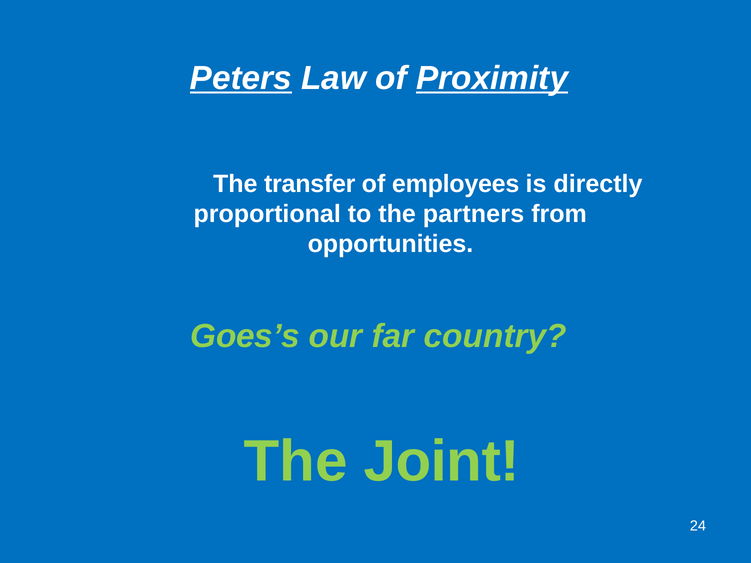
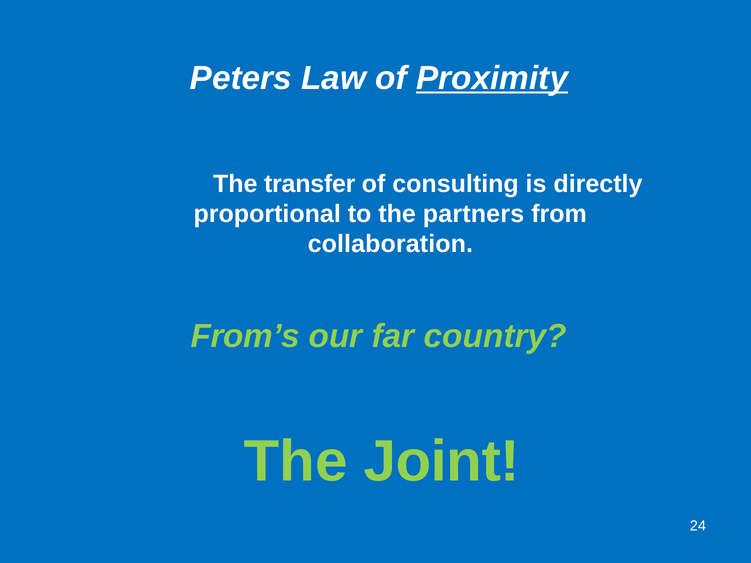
Peters underline: present -> none (241, 78)
employees: employees -> consulting (456, 184)
opportunities: opportunities -> collaboration (390, 244)
Goes’s: Goes’s -> From’s (245, 336)
